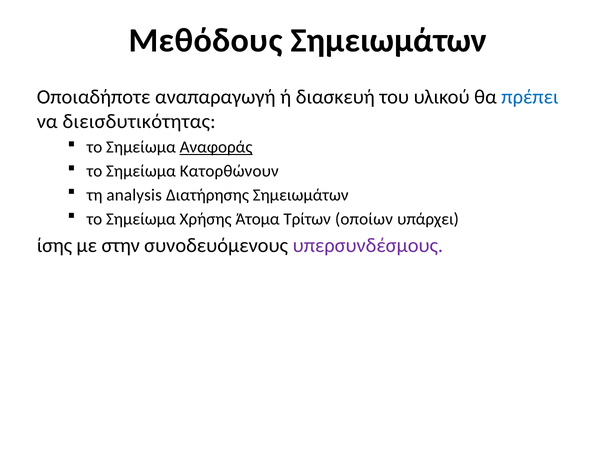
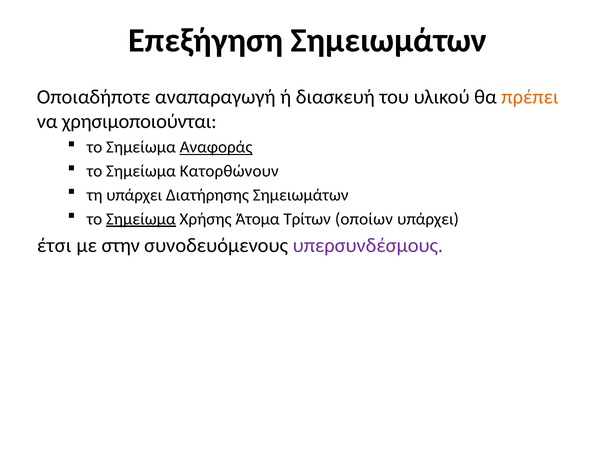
Μεθόδους: Μεθόδους -> Επεξήγηση (206, 41)
πρέπει colour: blue -> orange (530, 97)
διεισδυτικότητας: διεισδυτικότητας -> χρησιμοποιούνται (139, 122)
τη analysis: analysis -> υπάρχει (134, 195)
Σημείωμα underline: none -> present (141, 219)
ίσης: ίσης -> έτσι (54, 246)
